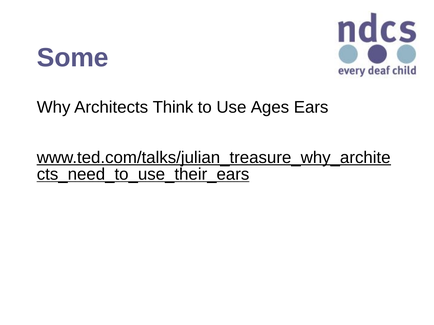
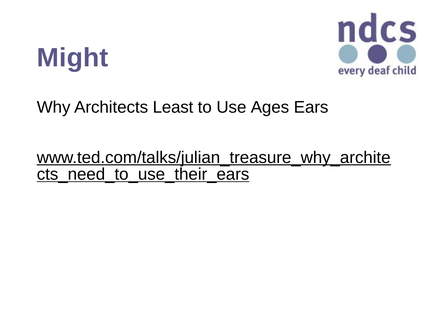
Some: Some -> Might (73, 58)
Think: Think -> Least (173, 108)
